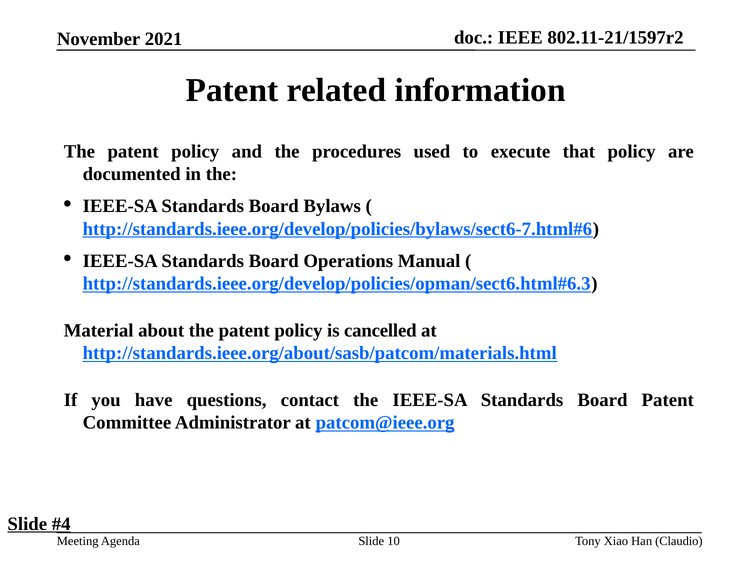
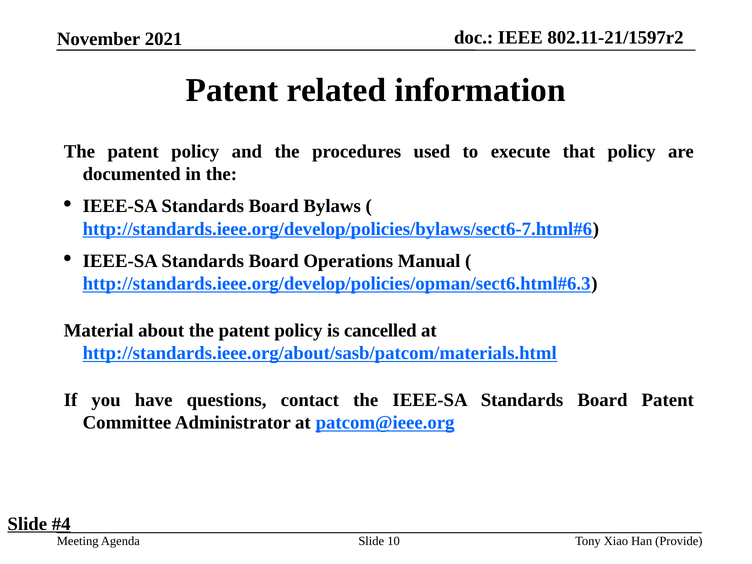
Claudio: Claudio -> Provide (679, 541)
